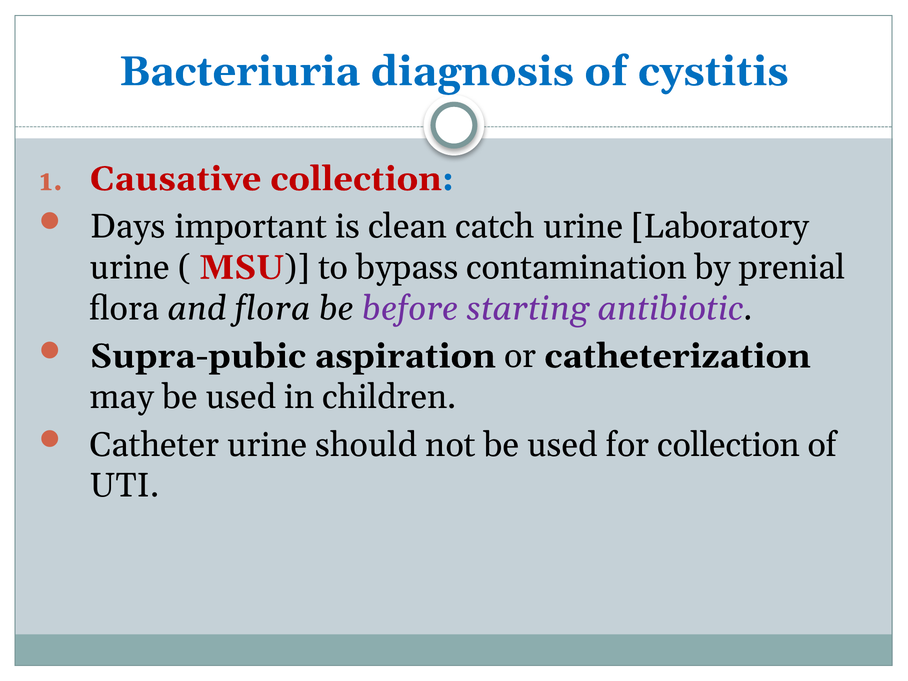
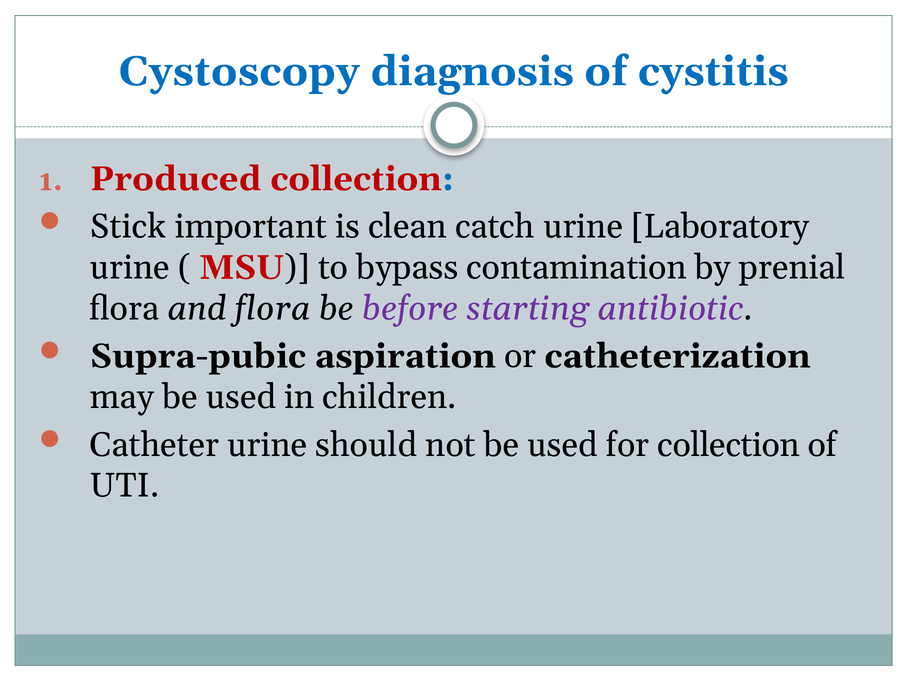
Bacteriuria: Bacteriuria -> Cystoscopy (239, 71)
Causative: Causative -> Produced (176, 179)
Days: Days -> Stick (128, 227)
